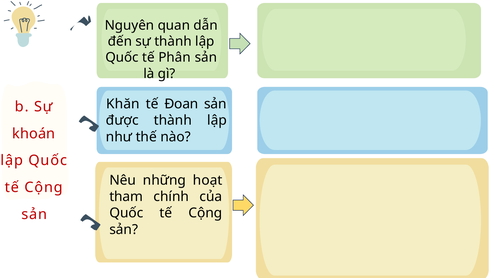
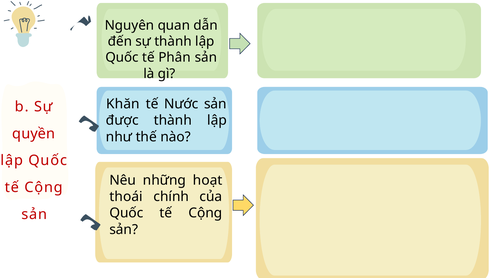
Đoan: Đoan -> Nước (181, 104)
khoán: khoán -> quyền (34, 134)
tham: tham -> thoái (126, 197)
